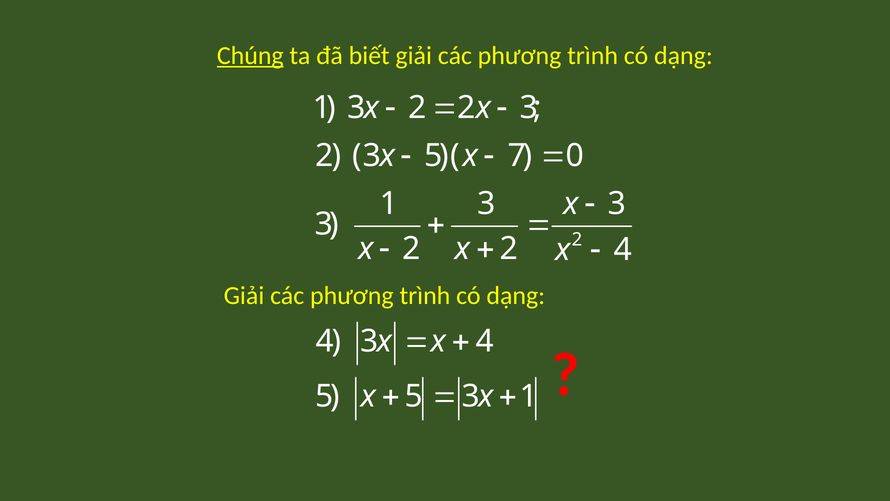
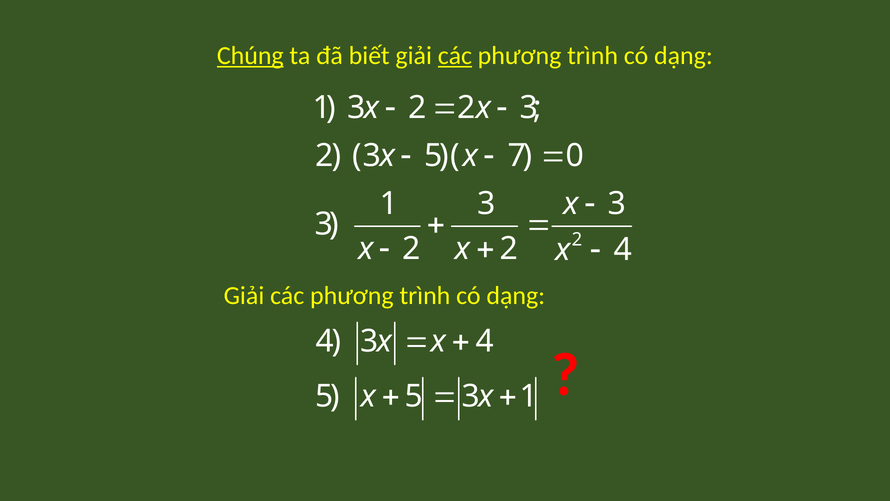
các underline: none -> present (455, 55)
